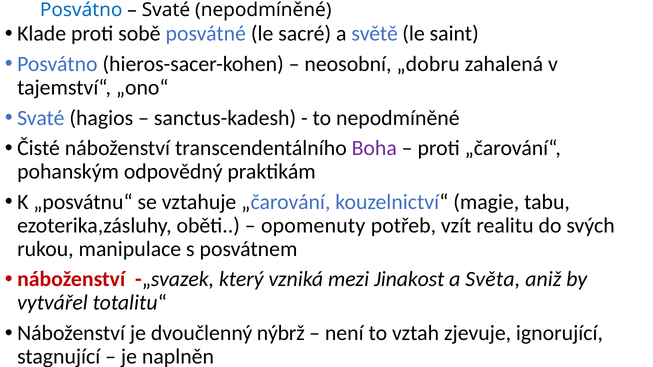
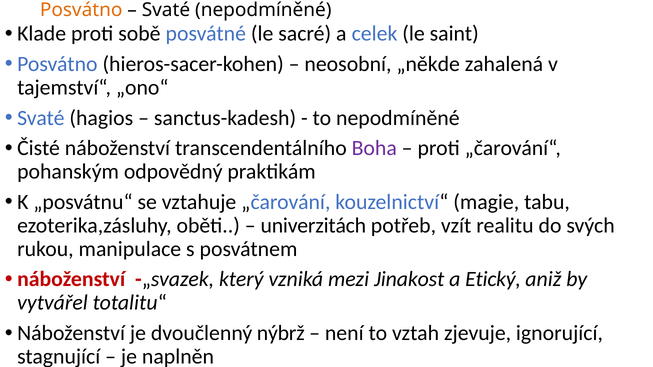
Posvátno colour: blue -> orange (81, 10)
světě: světě -> celek (375, 34)
„dobru: „dobru -> „někde (428, 64)
opomenuty: opomenuty -> univerzitách (313, 226)
Světa: Světa -> Etický (493, 280)
